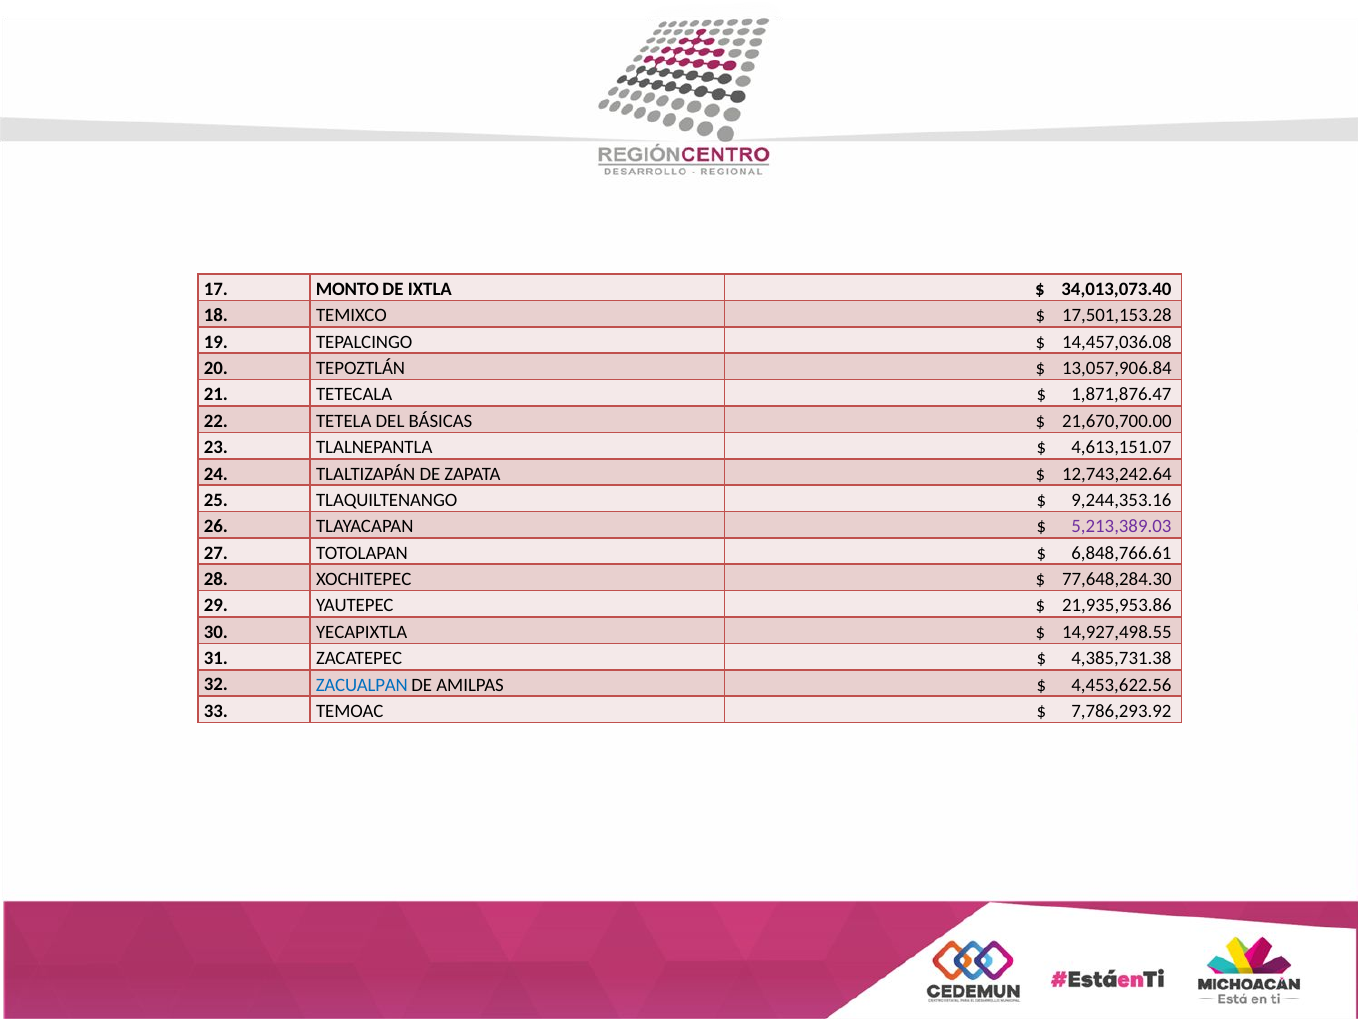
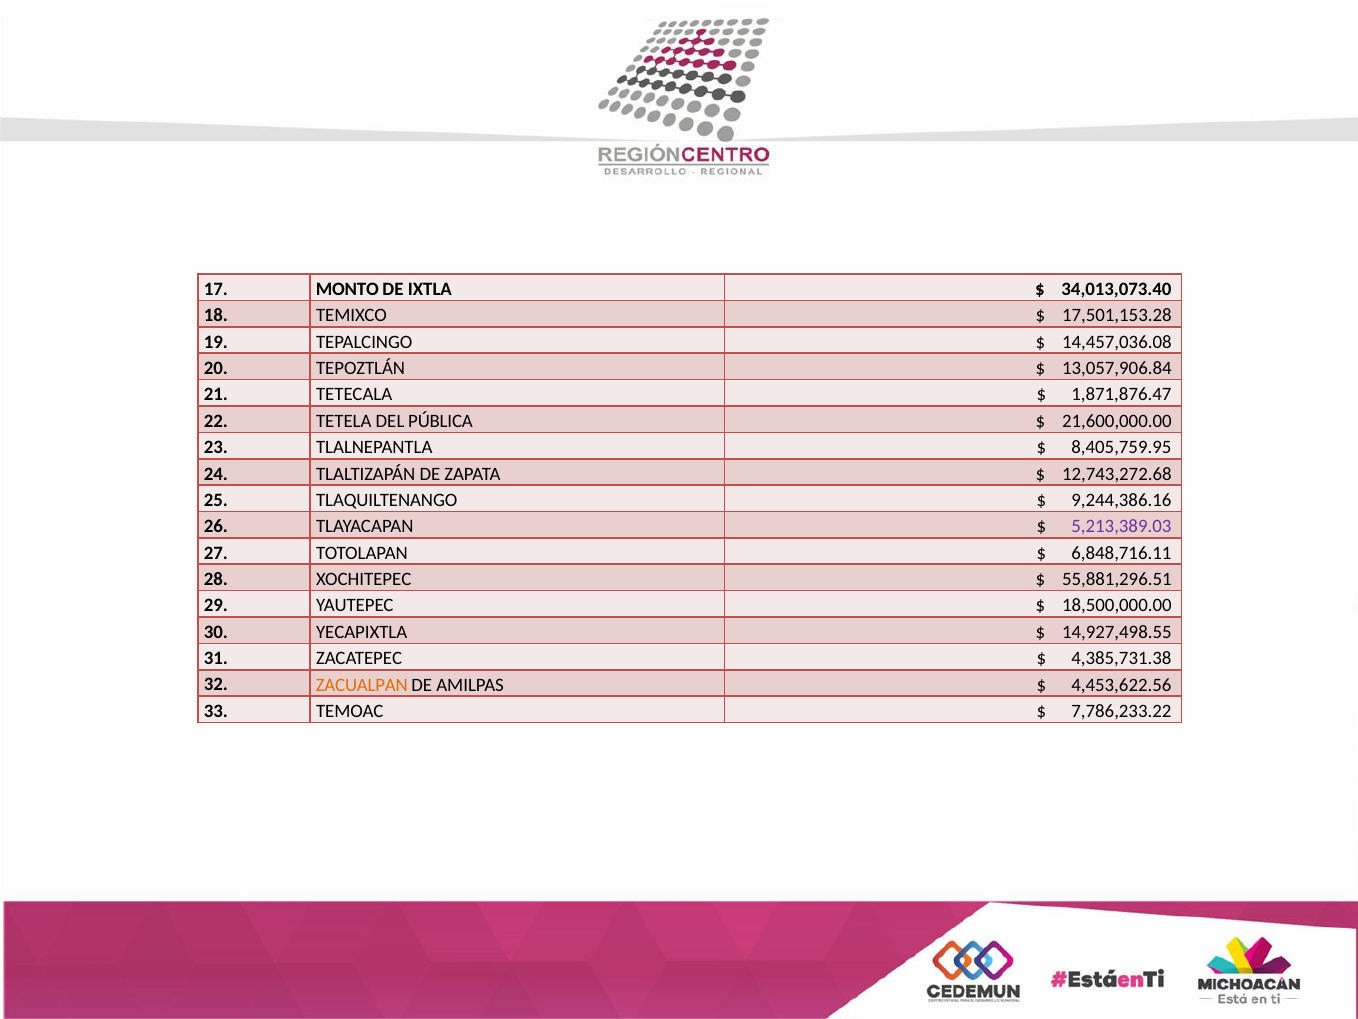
BÁSICAS: BÁSICAS -> PÚBLICA (440, 421)
21,670,700.00: 21,670,700.00 -> 21,600,000.00 (1117, 421)
4,613,151.07: 4,613,151.07 -> 8,405,759.95 (1121, 447)
12,743,242.64: 12,743,242.64 -> 12,743,272.68 (1117, 474)
9,244,353.16: 9,244,353.16 -> 9,244,386.16 (1121, 500)
6,848,766.61: 6,848,766.61 -> 6,848,716.11 (1121, 553)
77,648,284.30: 77,648,284.30 -> 55,881,296.51 (1117, 579)
21,935,953.86: 21,935,953.86 -> 18,500,000.00 (1117, 605)
ZACUALPAN colour: blue -> orange (362, 684)
7,786,293.92: 7,786,293.92 -> 7,786,233.22 (1121, 711)
